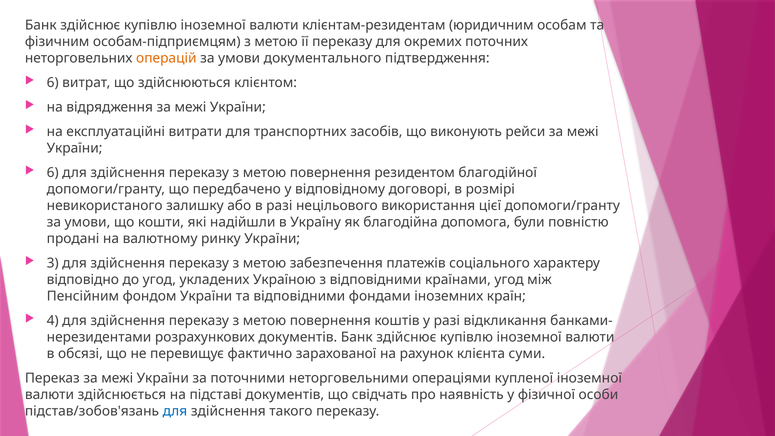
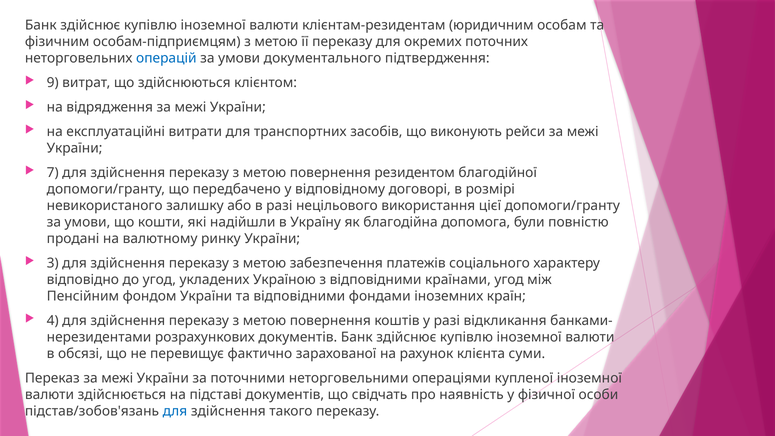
операцій colour: orange -> blue (166, 58)
6: 6 -> 9 (53, 83)
6: 6 -> 7 (53, 173)
